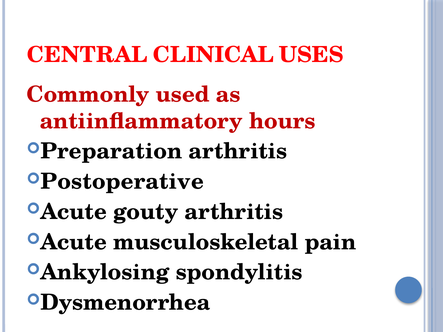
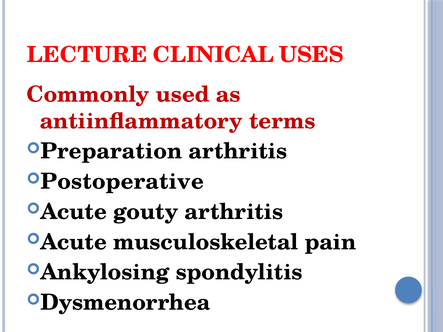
CENTRAL: CENTRAL -> LECTURE (87, 55)
hours: hours -> terms (282, 121)
